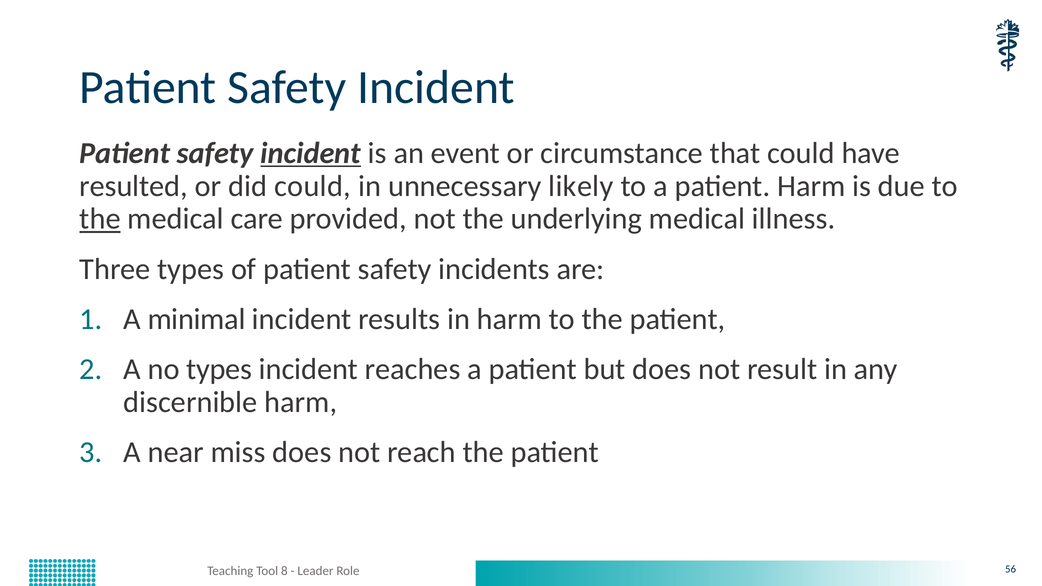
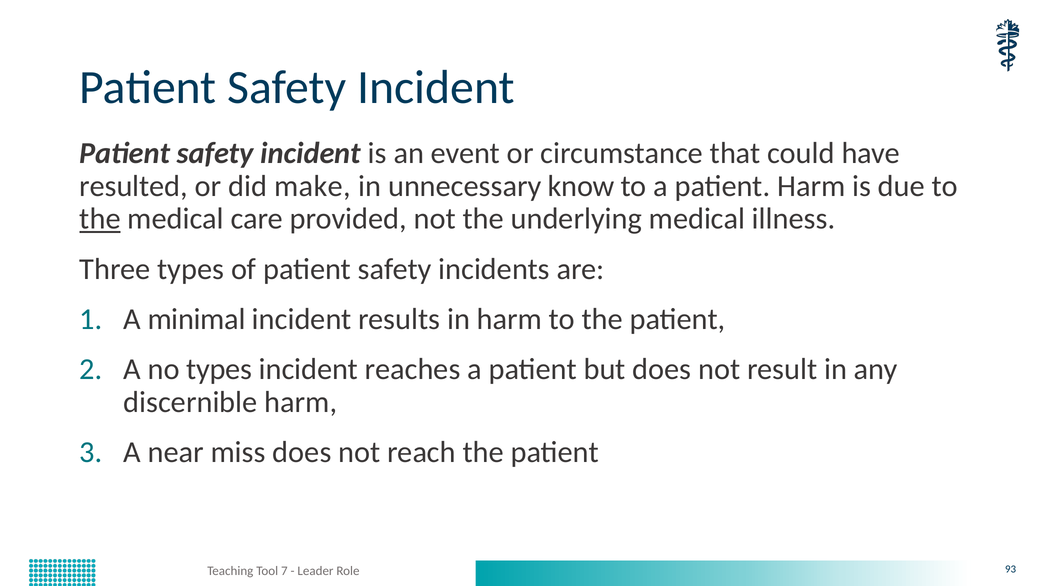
incident underline: present -> none (311, 153)
did could: could -> make (312, 186)
likely: likely -> know (581, 186)
8: 8 -> 7 (284, 571)
56: 56 -> 93 (1011, 570)
